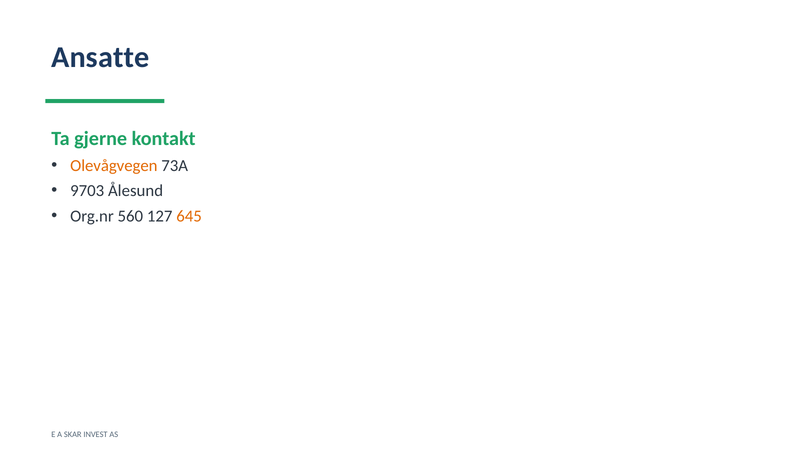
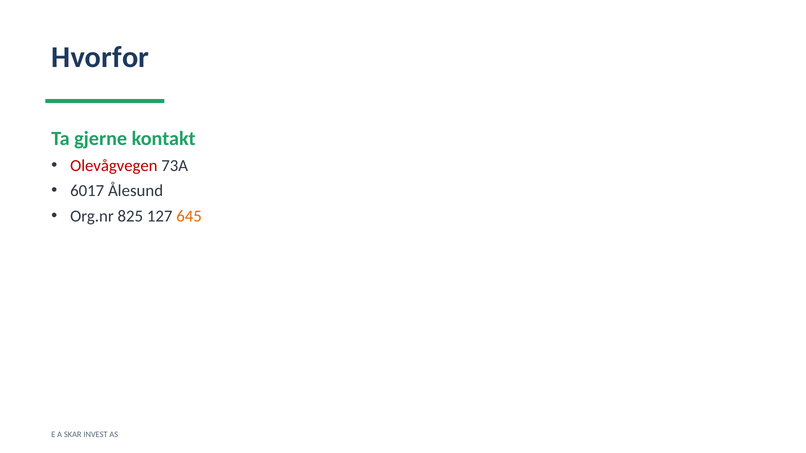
Ansatte: Ansatte -> Hvorfor (100, 58)
Olevågvegen colour: orange -> red (114, 166)
9703: 9703 -> 6017 (87, 191)
560: 560 -> 825 (130, 216)
